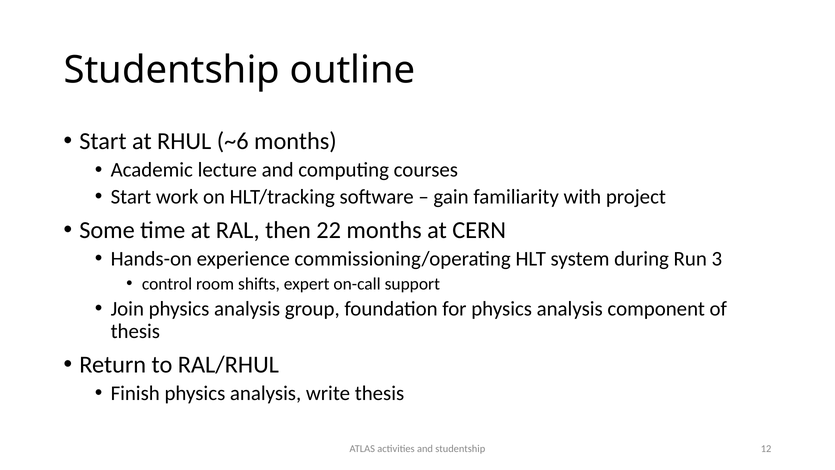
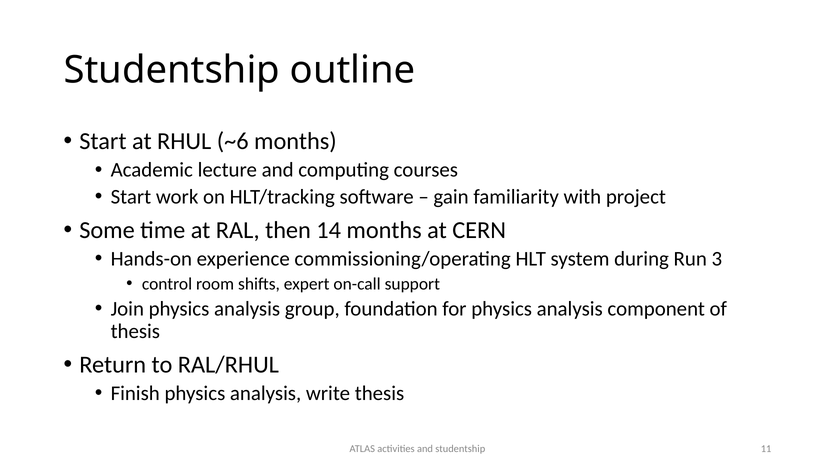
22: 22 -> 14 (329, 230)
12: 12 -> 11 (766, 448)
